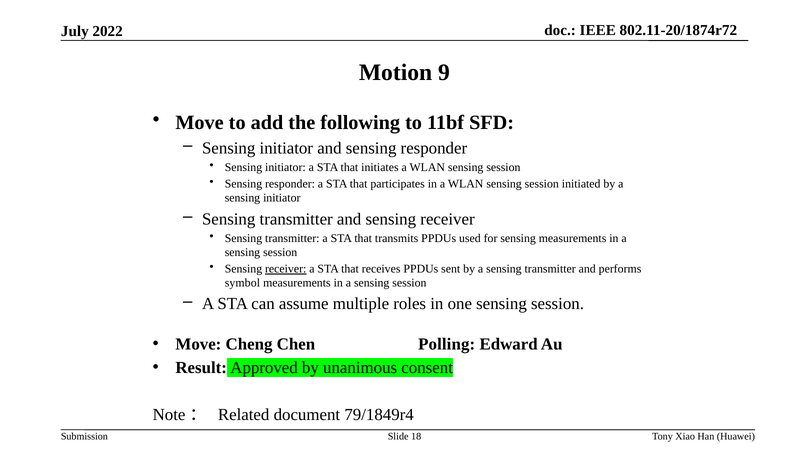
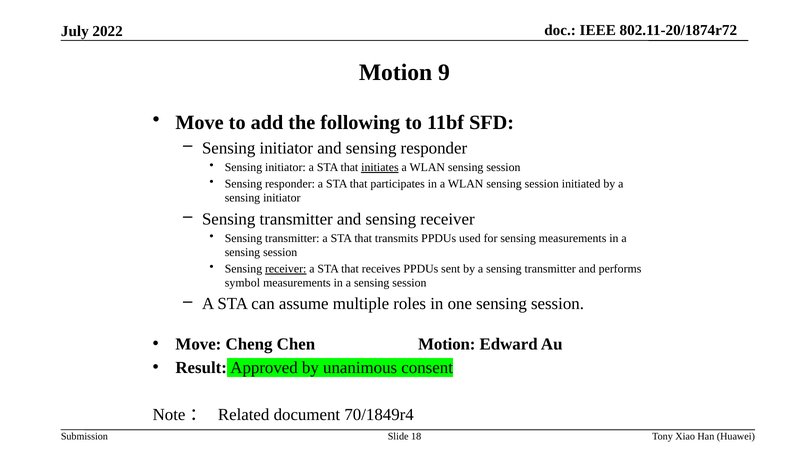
initiates underline: none -> present (380, 167)
Chen Polling: Polling -> Motion (447, 344)
79/1849r4: 79/1849r4 -> 70/1849r4 (379, 415)
